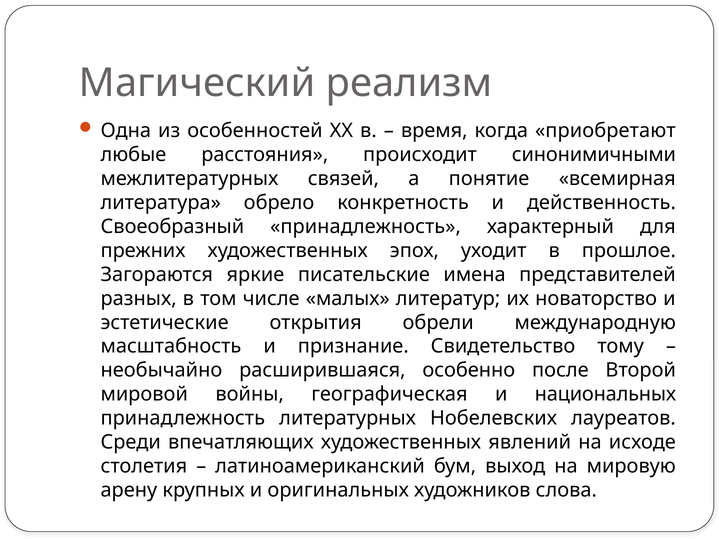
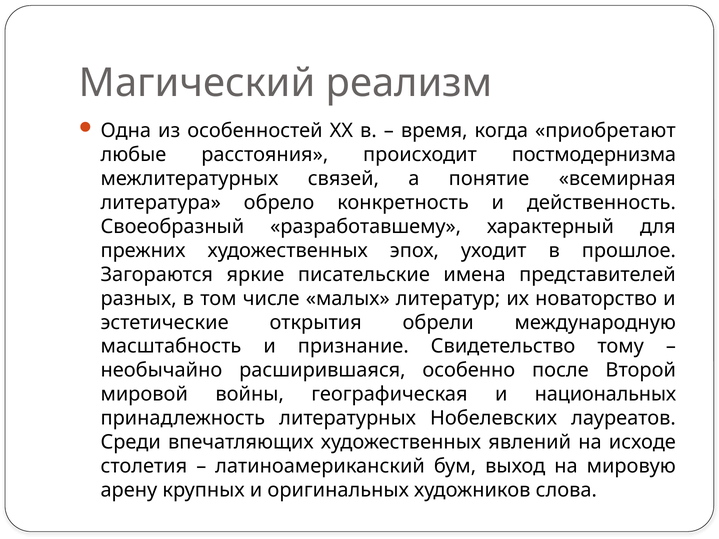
синонимичными: синонимичными -> постмодернизма (594, 155)
Своеобразный принадлежность: принадлежность -> разработавшему (366, 227)
